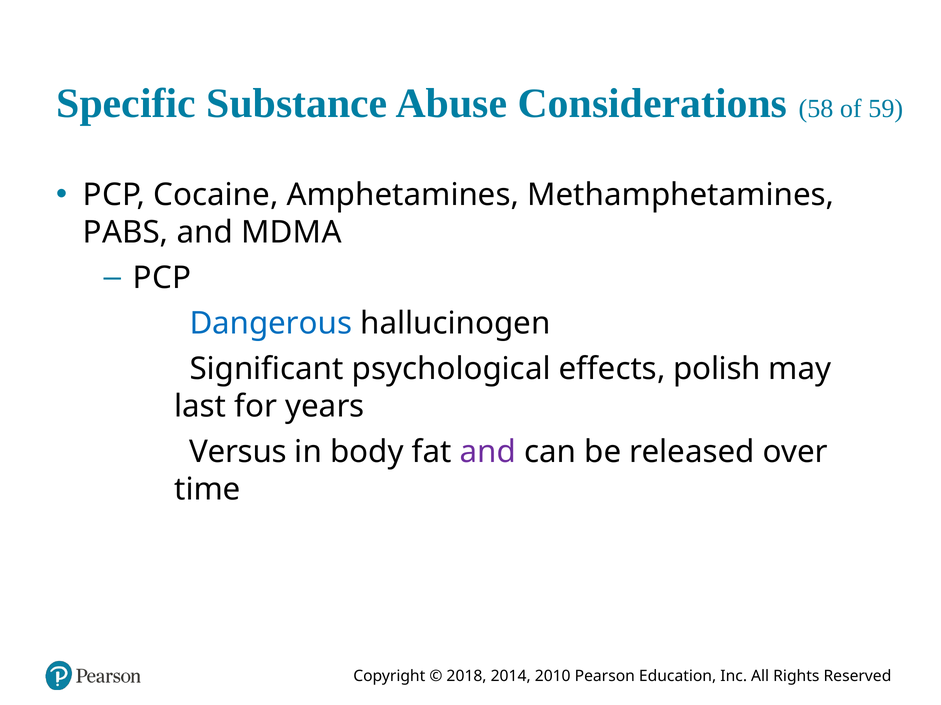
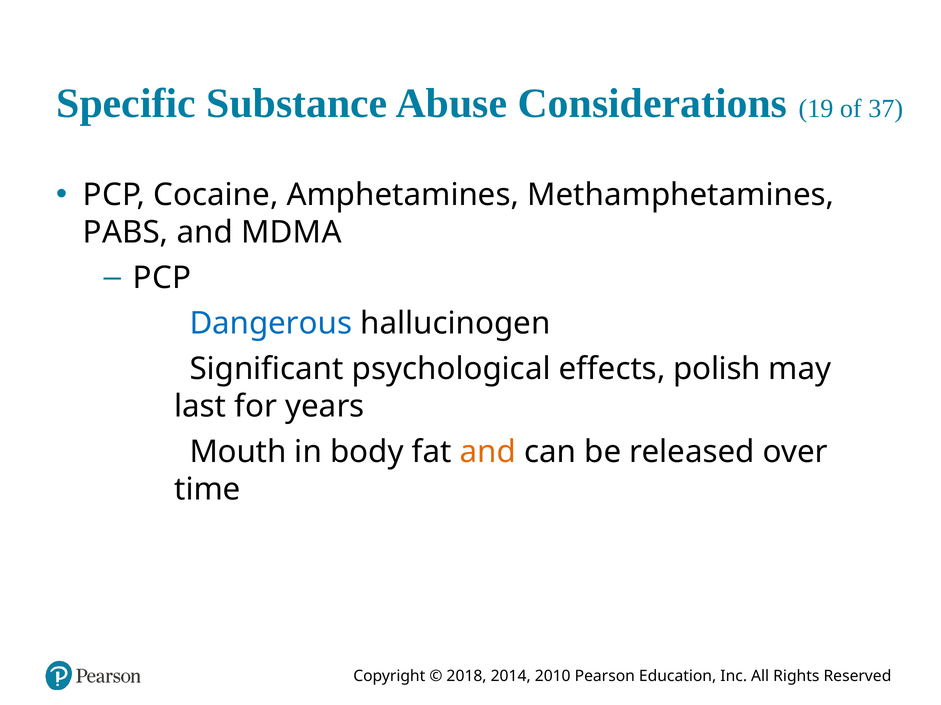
58: 58 -> 19 (816, 109)
59: 59 -> 37 (886, 109)
Versus: Versus -> Mouth (238, 452)
and colour: purple -> orange (488, 452)
